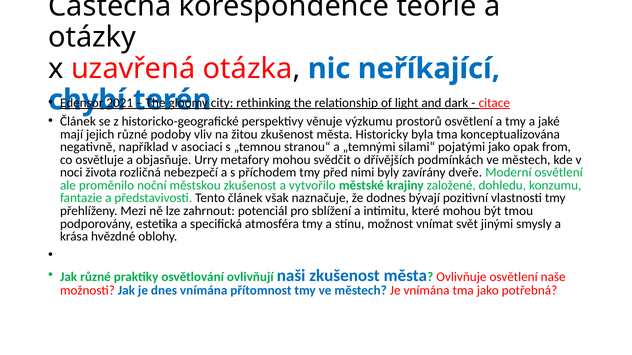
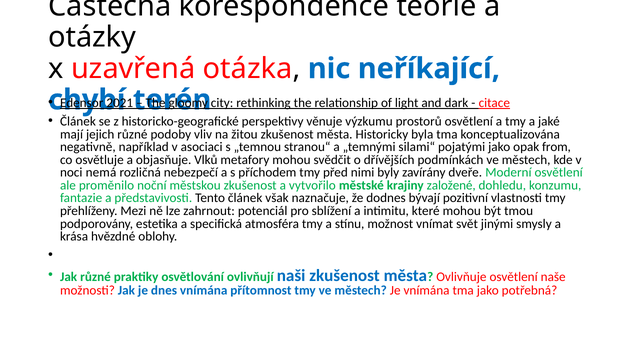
Urry: Urry -> Vlků (206, 160)
života: života -> nemá (101, 173)
